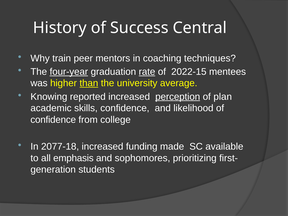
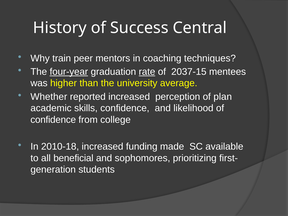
2022-15: 2022-15 -> 2037-15 (189, 72)
than underline: present -> none (89, 83)
Knowing: Knowing -> Whether (49, 97)
perception underline: present -> none (178, 97)
2077-18: 2077-18 -> 2010-18 (60, 147)
emphasis: emphasis -> beneficial (73, 158)
